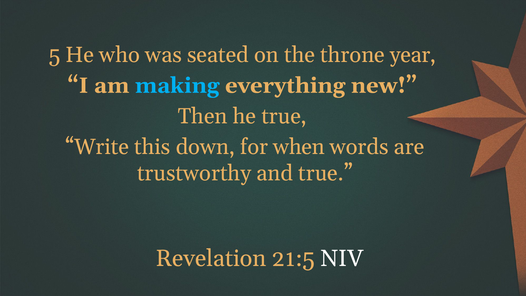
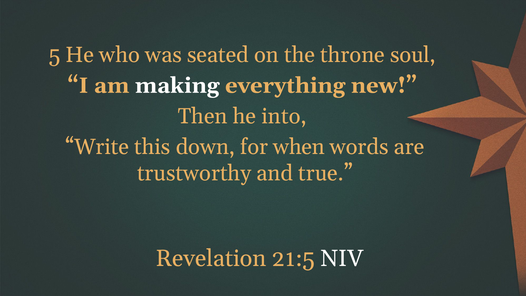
year: year -> soul (413, 55)
making colour: light blue -> white (177, 86)
he true: true -> into (284, 116)
